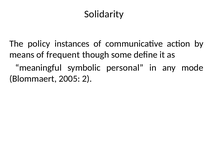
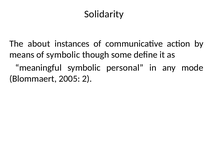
policy: policy -> about (39, 44)
of frequent: frequent -> symbolic (63, 55)
